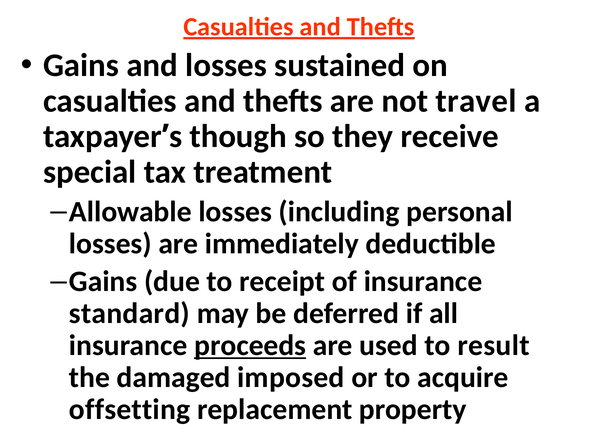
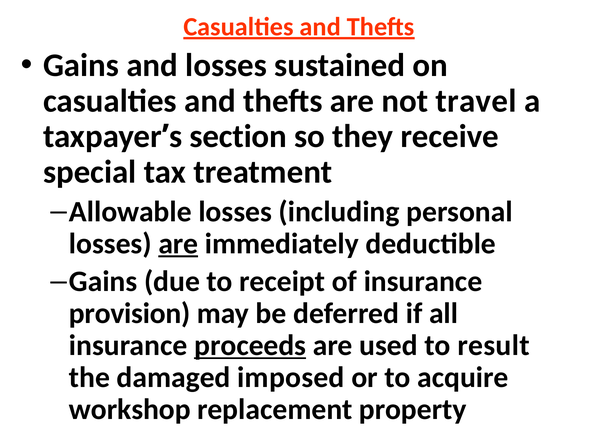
though: though -> section (238, 137)
are underline: none -> present (178, 244)
standard: standard -> provision (130, 314)
offsetting: offsetting -> workshop (130, 410)
